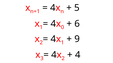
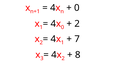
5: 5 -> 0 (77, 8)
6: 6 -> 2 (77, 24)
9: 9 -> 7 (77, 39)
4: 4 -> 8 (78, 55)
